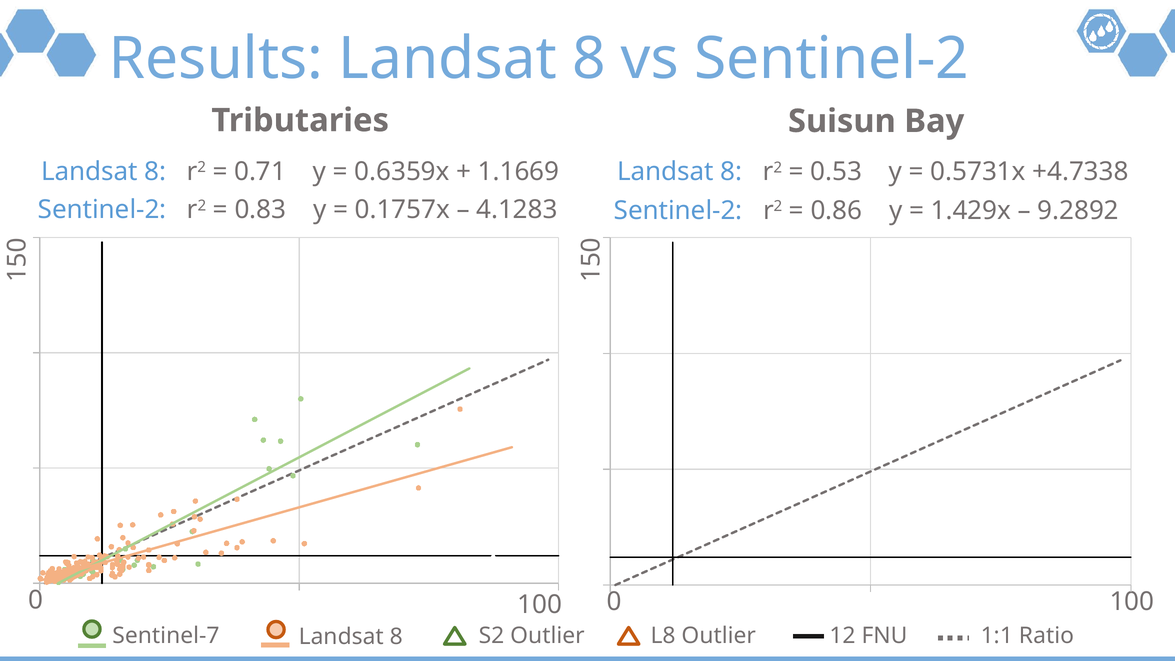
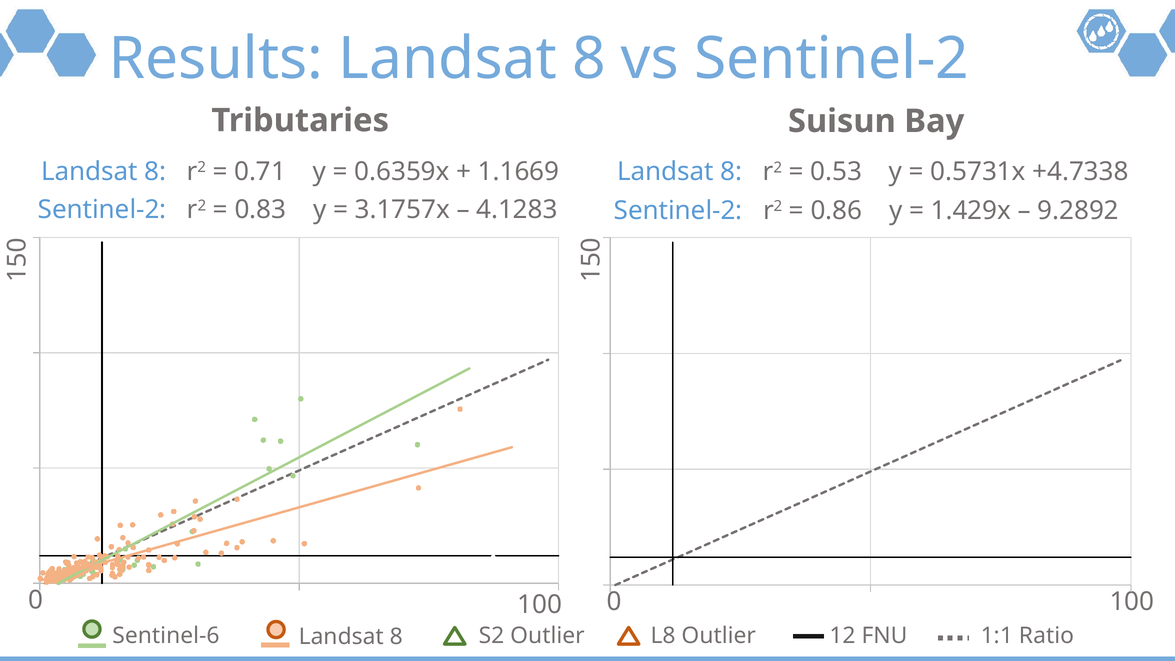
0.1757x: 0.1757x -> 3.1757x (402, 210)
Sentinel-7: Sentinel-7 -> Sentinel-6 (166, 636)
